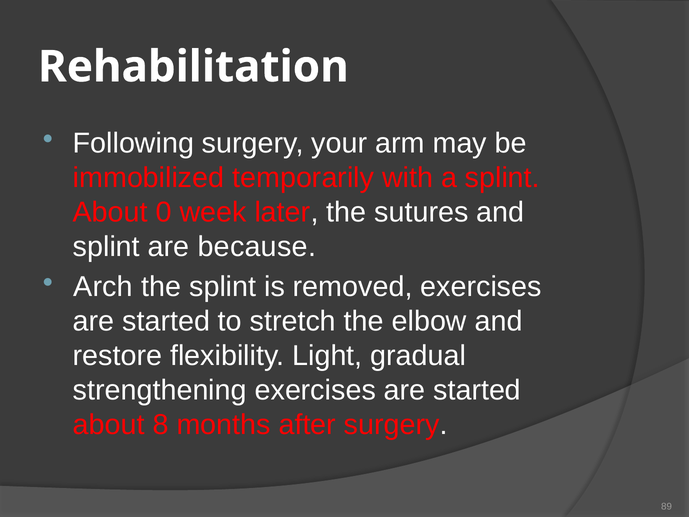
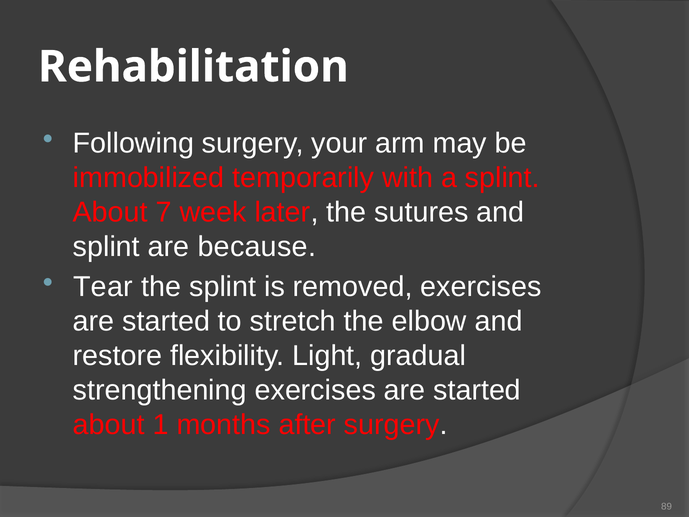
0: 0 -> 7 (164, 212)
Arch: Arch -> Tear (103, 287)
8: 8 -> 1 (161, 425)
